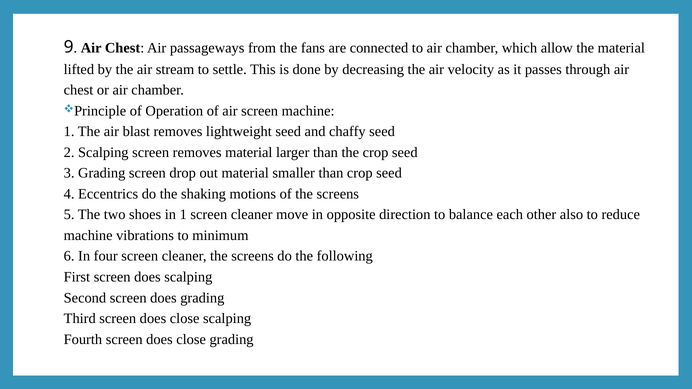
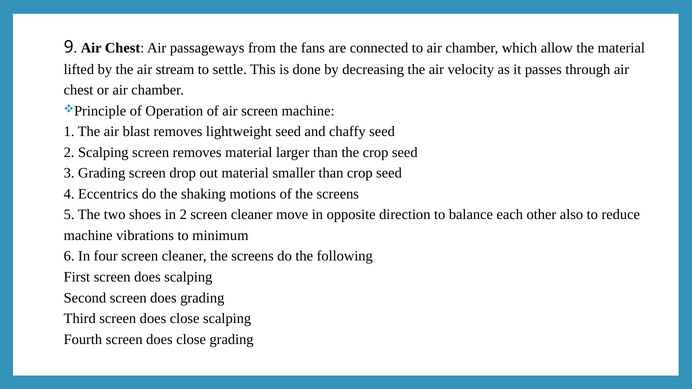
in 1: 1 -> 2 (183, 215)
